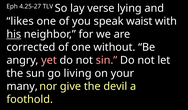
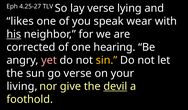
waist: waist -> wear (139, 21)
without: without -> hearing (115, 47)
sin colour: pink -> yellow (107, 60)
go living: living -> verse (78, 73)
many: many -> living (22, 86)
devil underline: none -> present (115, 86)
